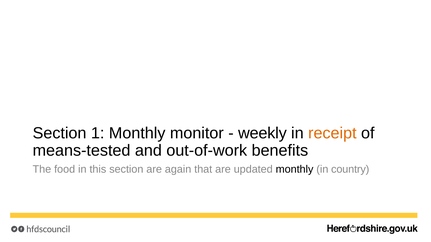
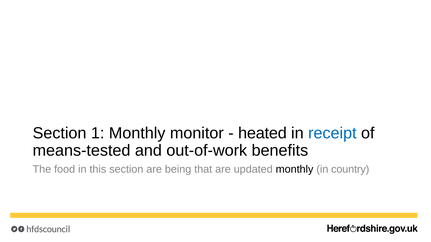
weekly: weekly -> heated (262, 133)
receipt colour: orange -> blue (332, 133)
again: again -> being (178, 170)
